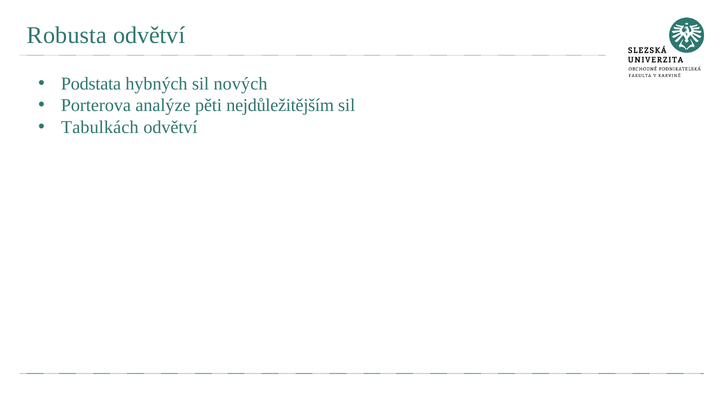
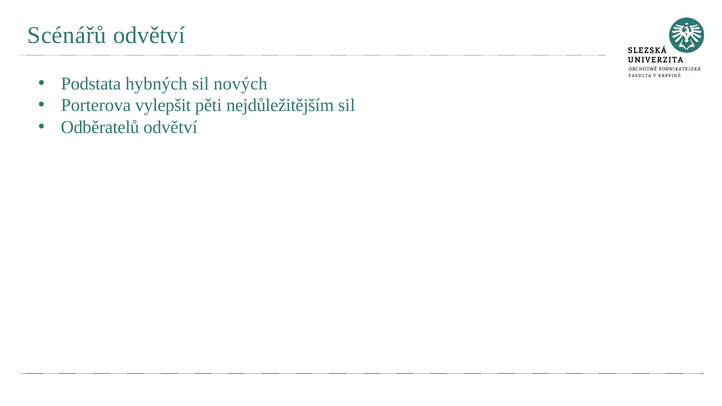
Robusta: Robusta -> Scénářů (67, 35)
analýze: analýze -> vylepšit (163, 105)
Tabulkách: Tabulkách -> Odběratelů (100, 127)
